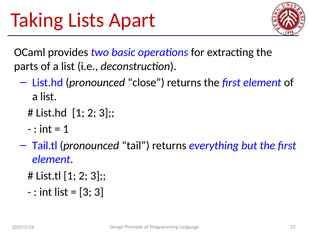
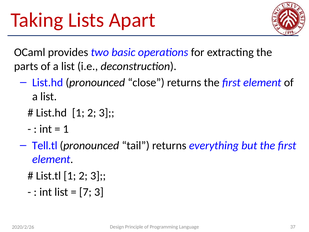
Tail.tl: Tail.tl -> Tell.tl (45, 145)
3: 3 -> 7 (85, 192)
